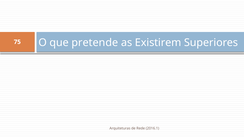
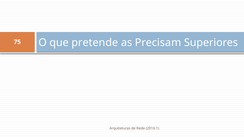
Existirem: Existirem -> Precisam (158, 43)
